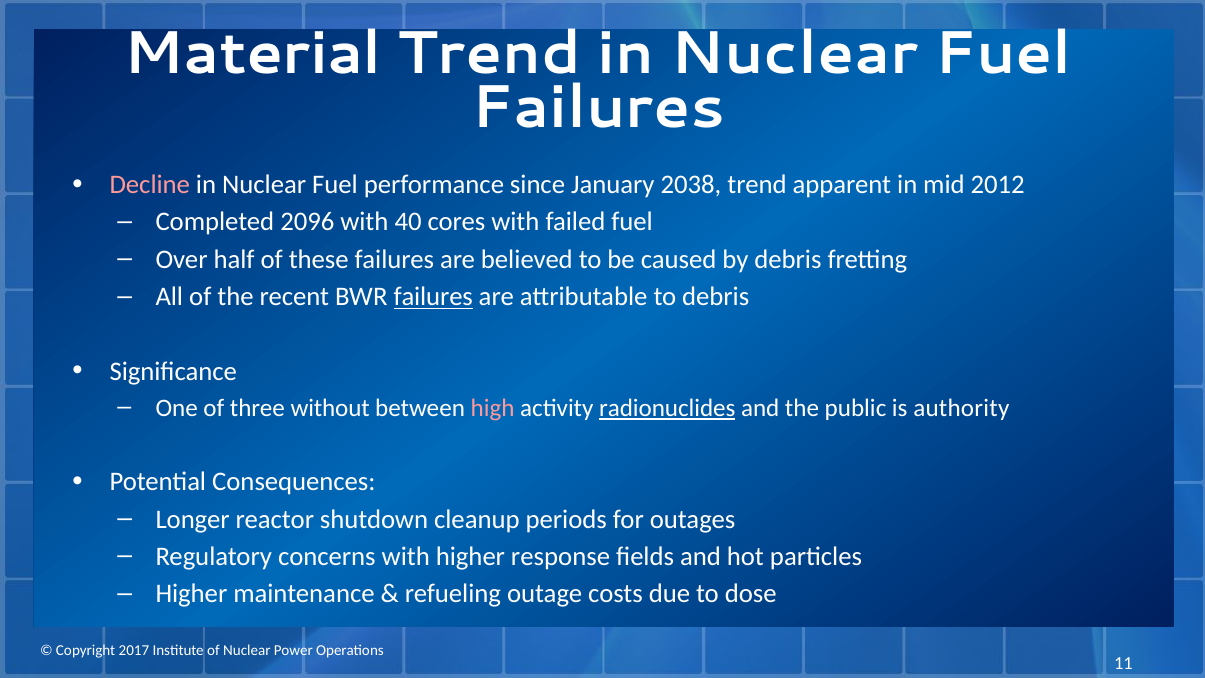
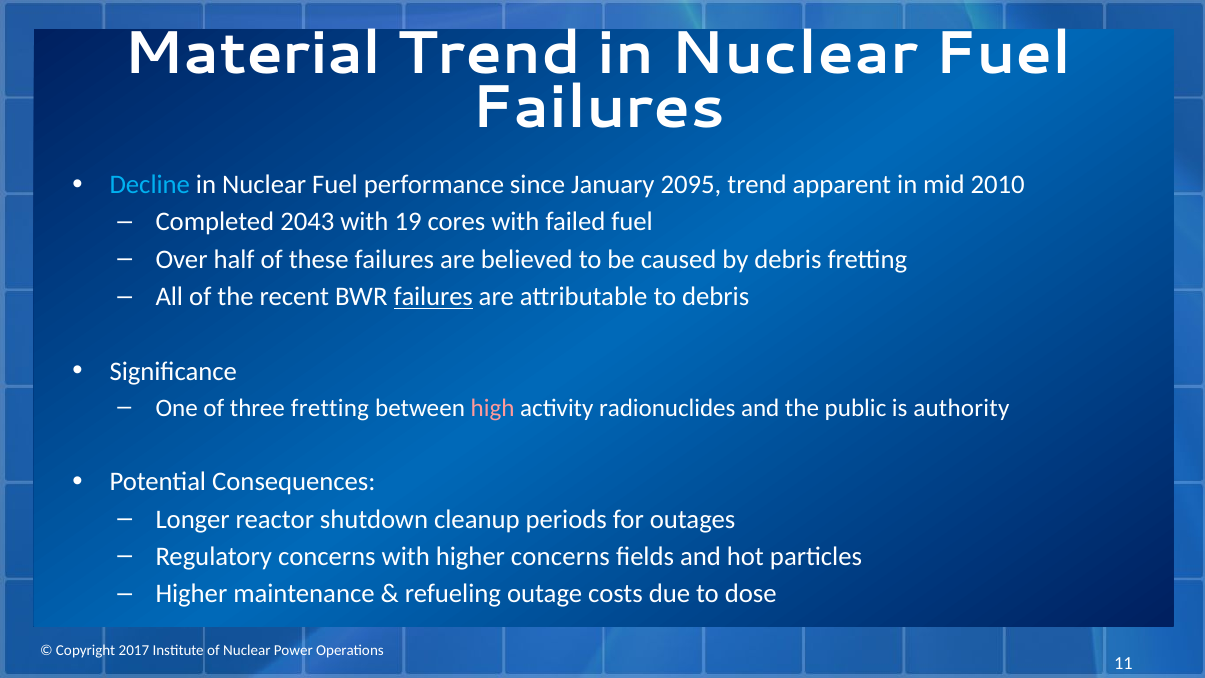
Decline colour: pink -> light blue (150, 185)
2038: 2038 -> 2095 (691, 185)
2012: 2012 -> 2010 (998, 185)
2096: 2096 -> 2043 (307, 222)
40: 40 -> 19 (408, 222)
three without: without -> fretting (330, 408)
radionuclides underline: present -> none (667, 408)
higher response: response -> concerns (560, 556)
